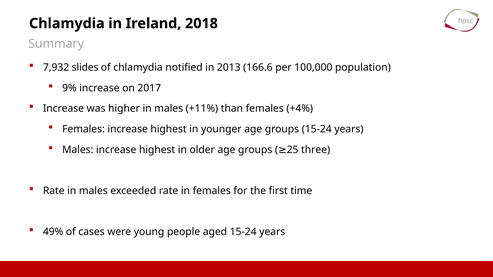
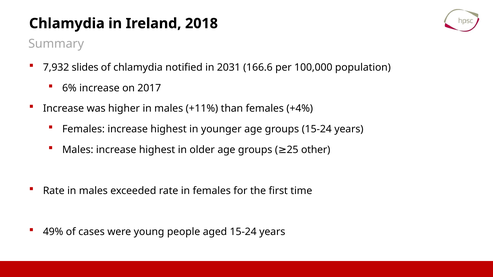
2013: 2013 -> 2031 (229, 68)
9%: 9% -> 6% (69, 88)
three: three -> other (316, 150)
